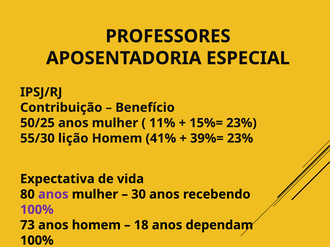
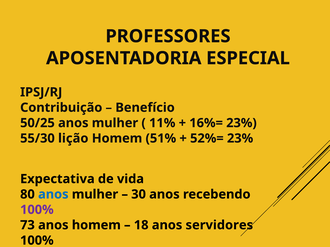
15%=: 15%= -> 16%= (206, 123)
41%: 41% -> 51% (161, 139)
39%=: 39%= -> 52%= (207, 139)
anos colour: purple -> blue (53, 195)
dependam: dependam -> servidores (219, 226)
